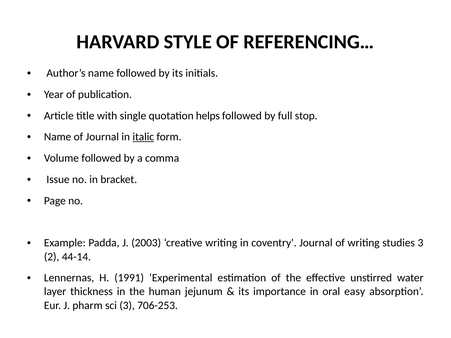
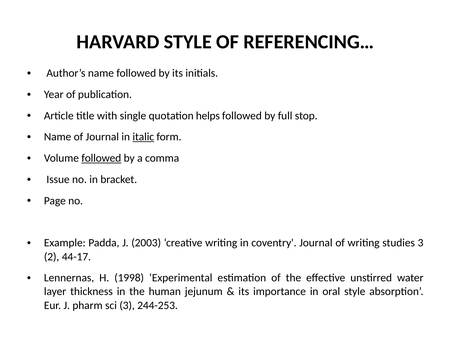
followed underline: none -> present (101, 158)
44-14: 44-14 -> 44-17 (76, 257)
1991: 1991 -> 1998 (129, 278)
oral easy: easy -> style (355, 292)
706-253: 706-253 -> 244-253 (158, 306)
